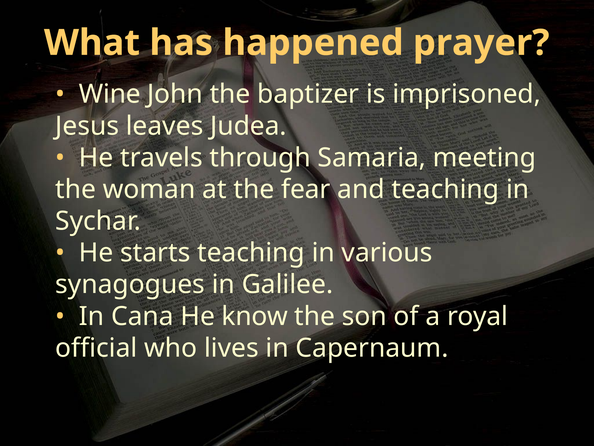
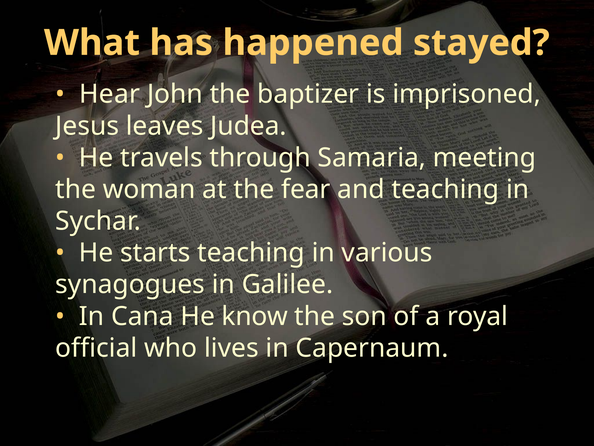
prayer: prayer -> stayed (481, 43)
Wine: Wine -> Hear (110, 94)
